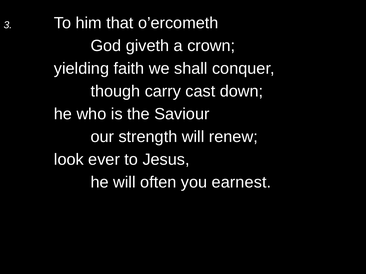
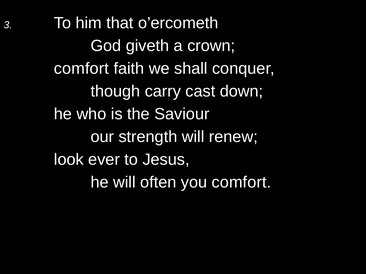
yielding: yielding -> comfort (81, 69)
you earnest: earnest -> comfort (241, 183)
